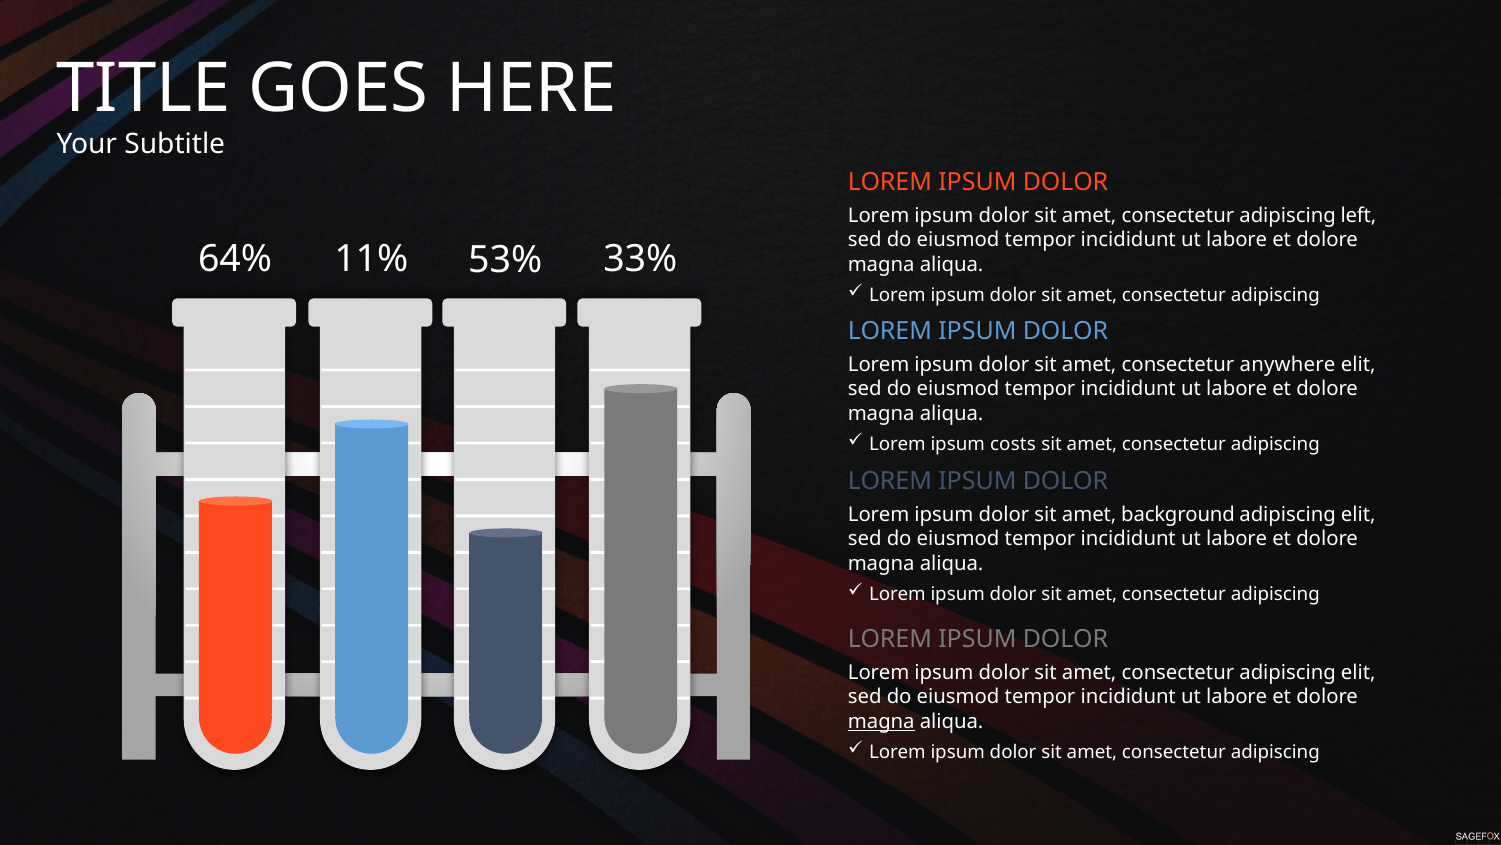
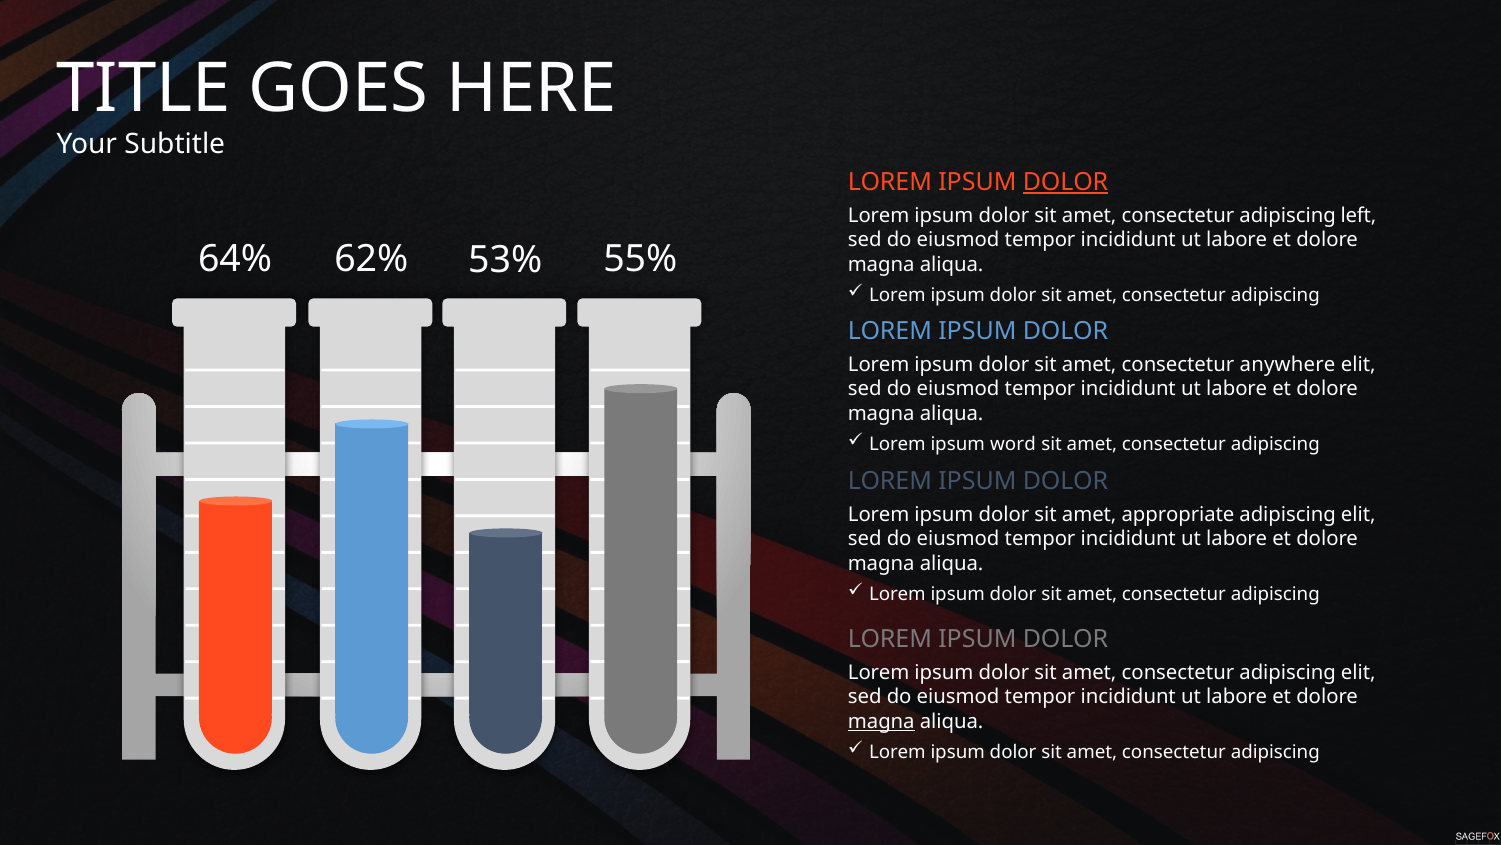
DOLOR underline: none -> present (1066, 182)
11%: 11% -> 62% (371, 259)
33%: 33% -> 55% (640, 259)
costs: costs -> word (1013, 444)
background: background -> appropriate (1178, 514)
